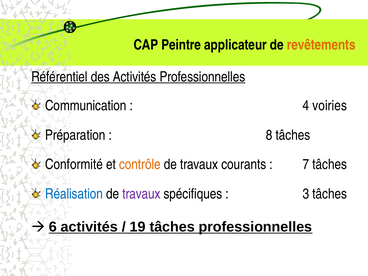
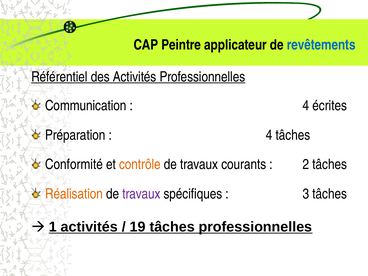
revêtements colour: orange -> blue (321, 45)
voiries: voiries -> écrites (330, 106)
8: 8 -> 4 (269, 135)
7: 7 -> 2 (306, 165)
Réalisation colour: blue -> orange (74, 194)
6: 6 -> 1 (53, 227)
